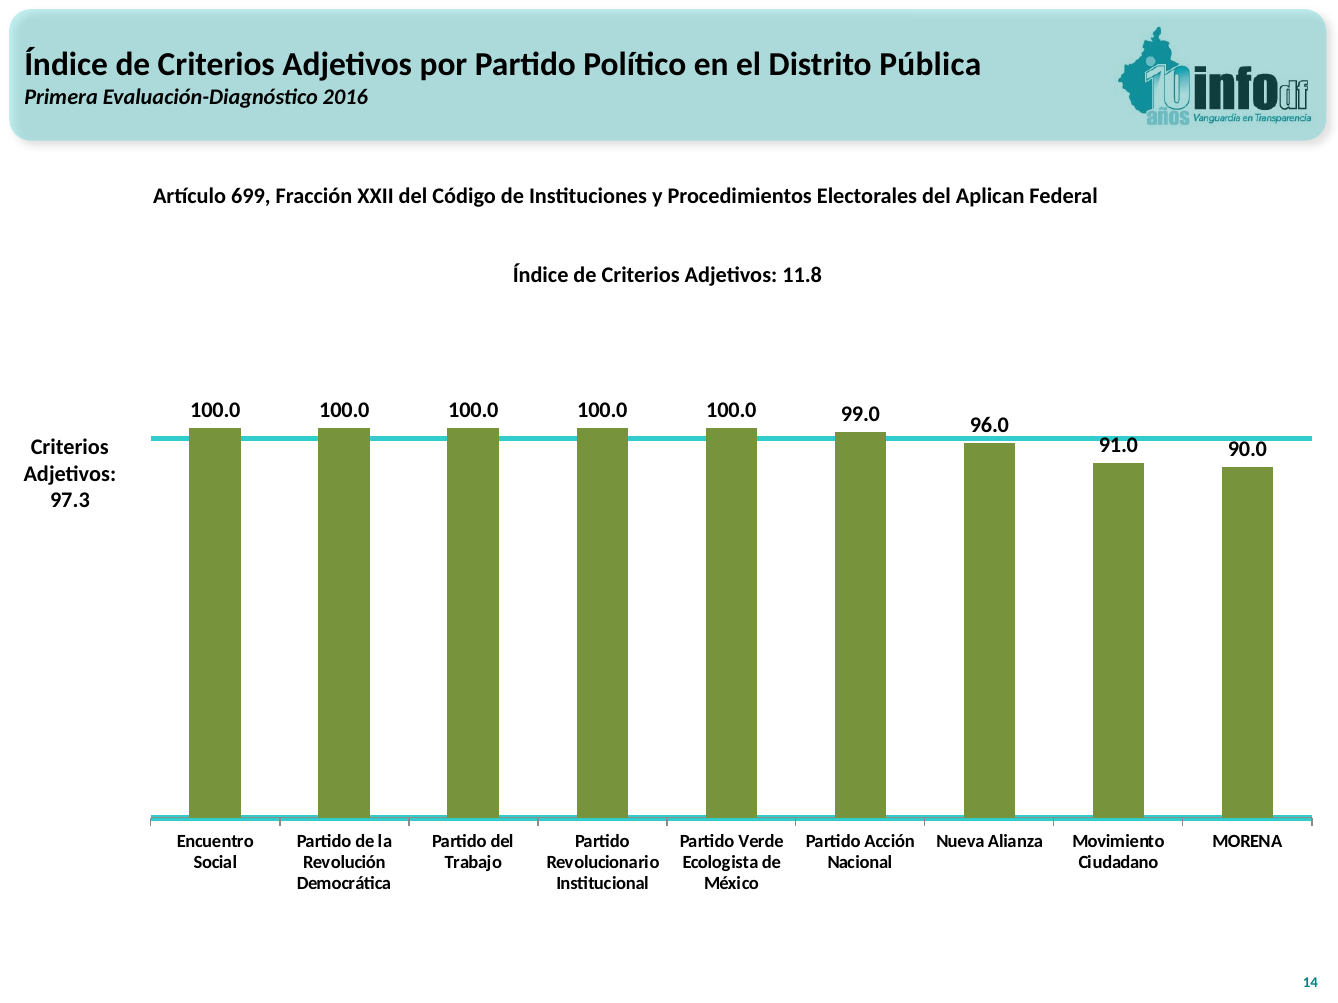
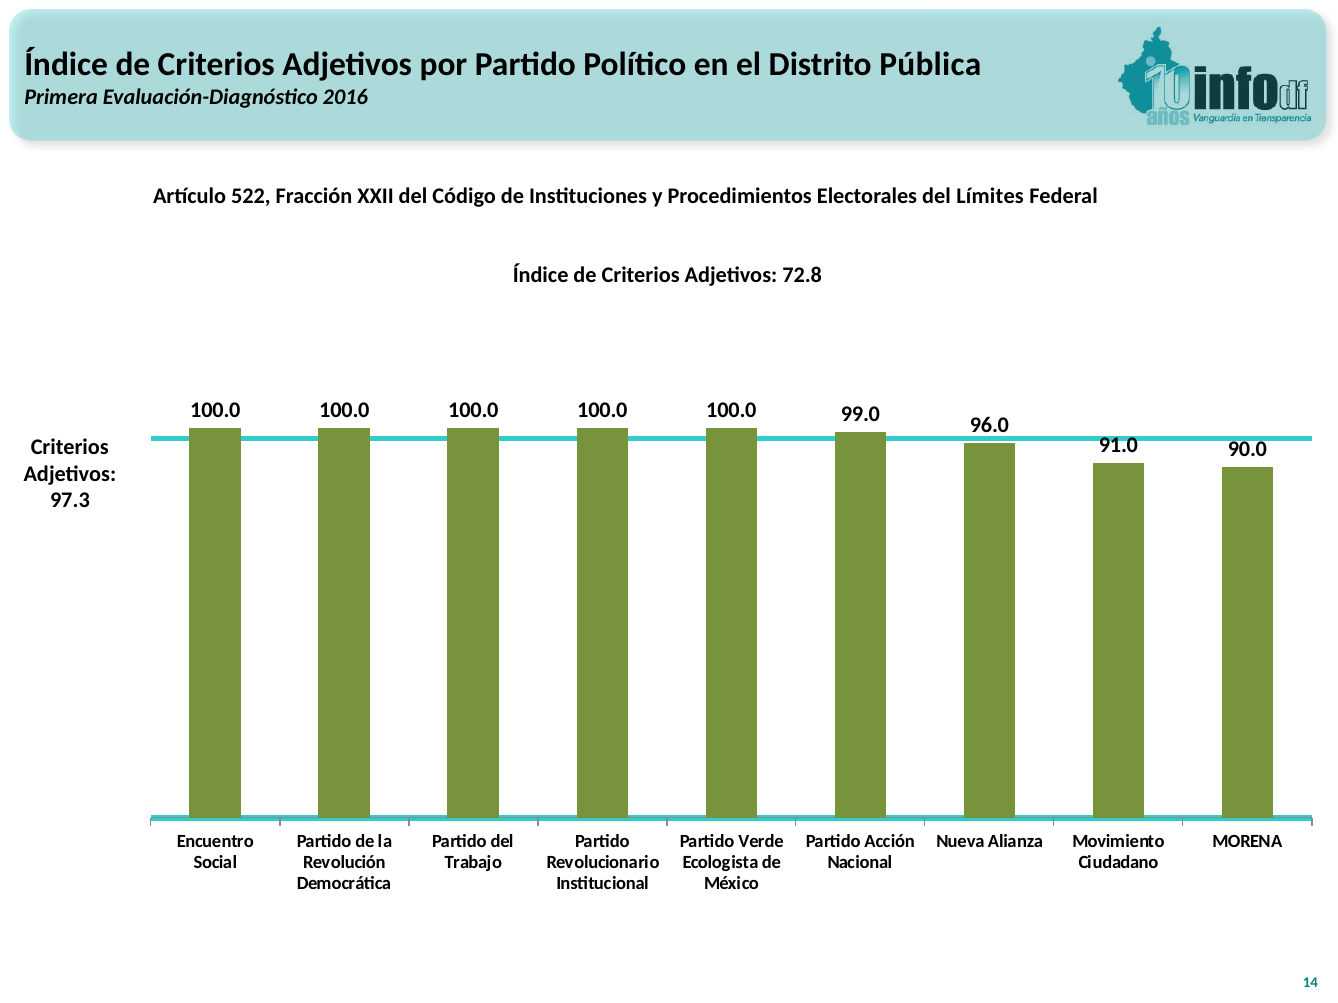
699: 699 -> 522 (251, 197)
Aplican: Aplican -> Límites (990, 197)
11.8: 11.8 -> 72.8 (802, 275)
